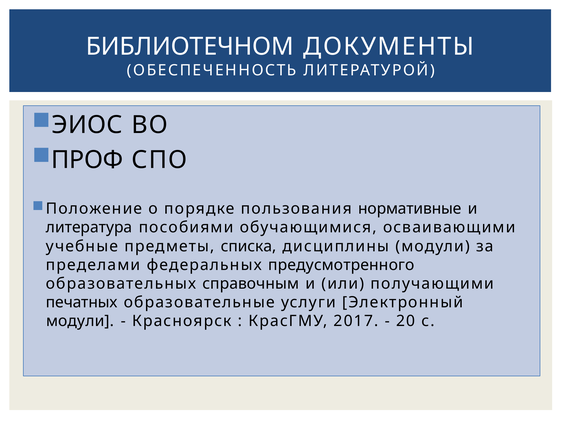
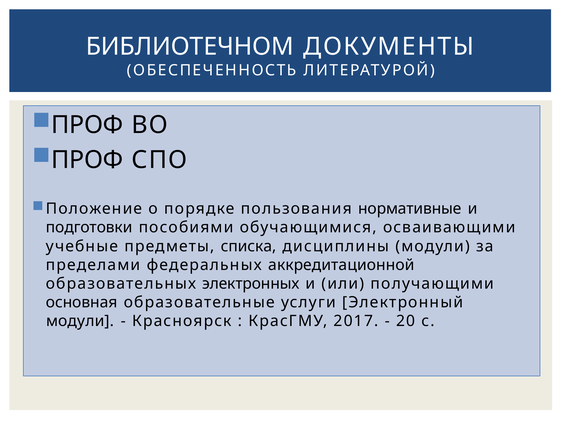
ЭИОС: ЭИОС -> ПРОФ (87, 125)
литература: литература -> подготовки (89, 228)
предусмотренного: предусмотренного -> аккредитационной (341, 265)
справочным: справочным -> электронных (251, 284)
печатных: печатных -> основная (82, 303)
